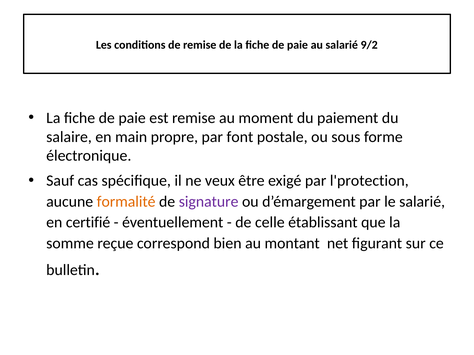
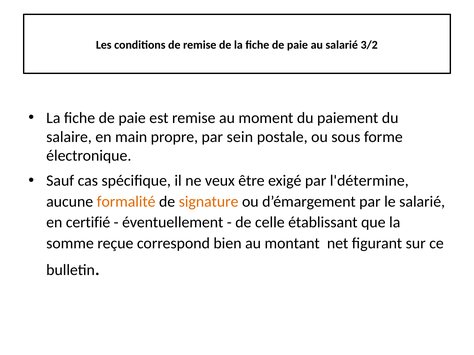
9/2: 9/2 -> 3/2 (369, 45)
font: font -> sein (240, 137)
l'protection: l'protection -> l'détermine (369, 181)
signature colour: purple -> orange (209, 202)
